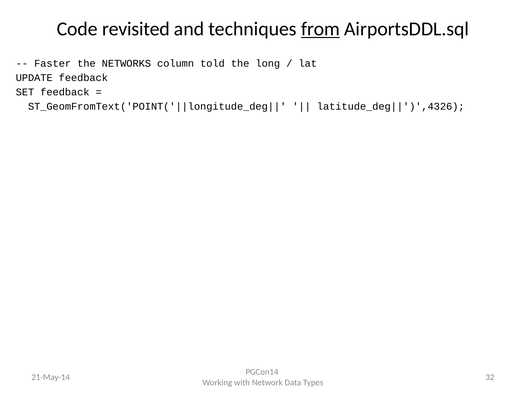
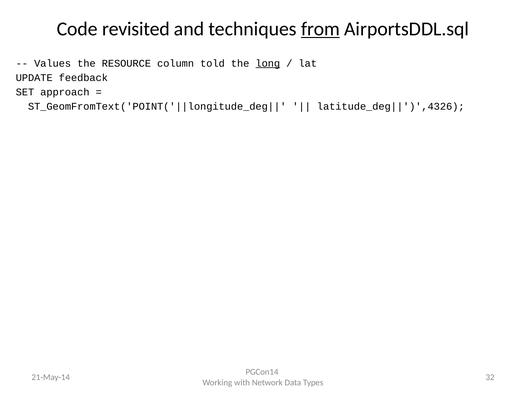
Faster: Faster -> Values (53, 63)
NETWORKS: NETWORKS -> RESOURCE (126, 63)
long underline: none -> present (268, 63)
SET feedback: feedback -> approach (65, 92)
